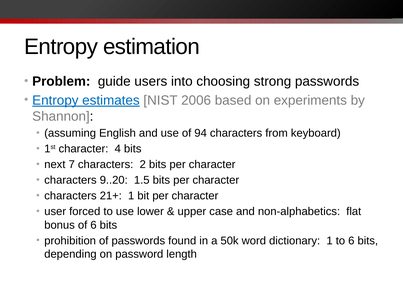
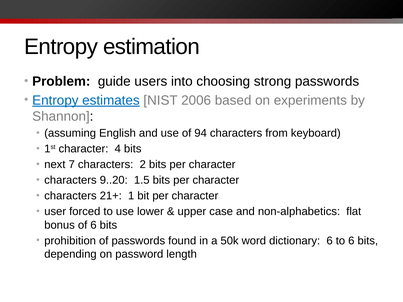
dictionary 1: 1 -> 6 (330, 241)
